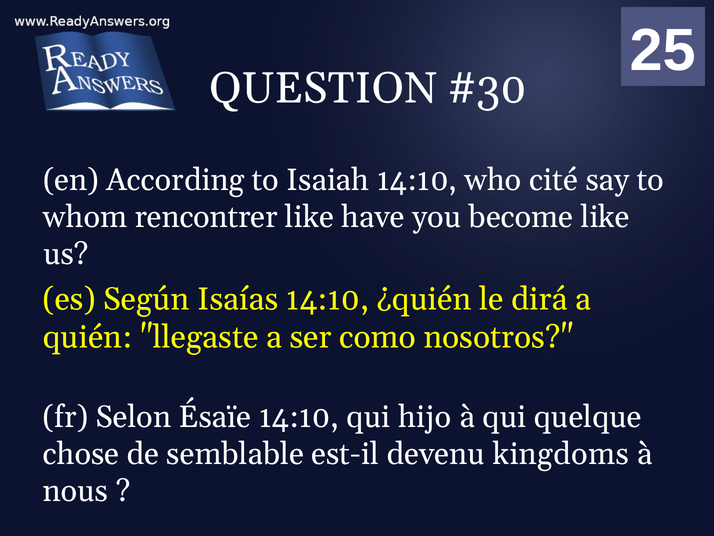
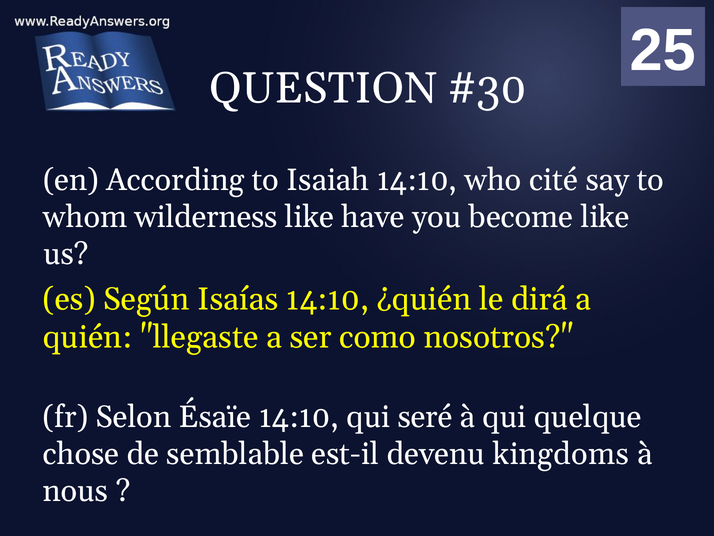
rencontrer: rencontrer -> wilderness (206, 217)
hijo: hijo -> seré (425, 417)
